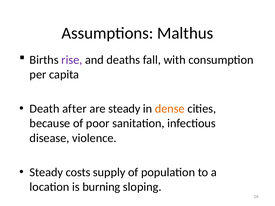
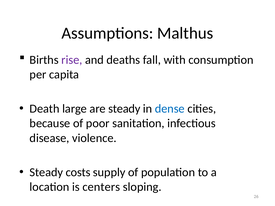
after: after -> large (75, 109)
dense colour: orange -> blue (170, 109)
burning: burning -> centers (101, 187)
